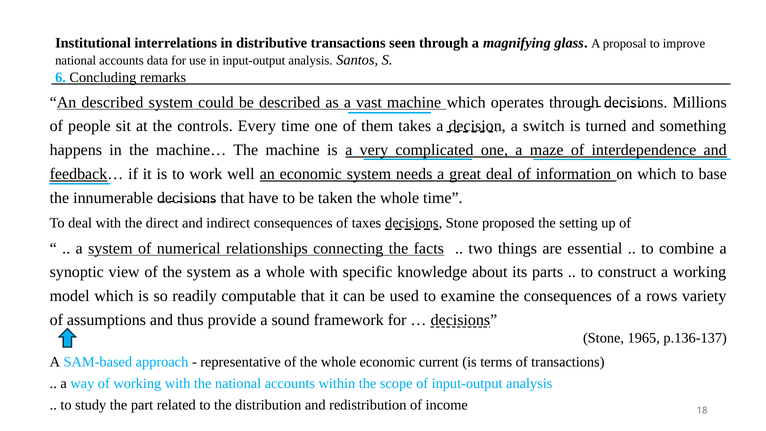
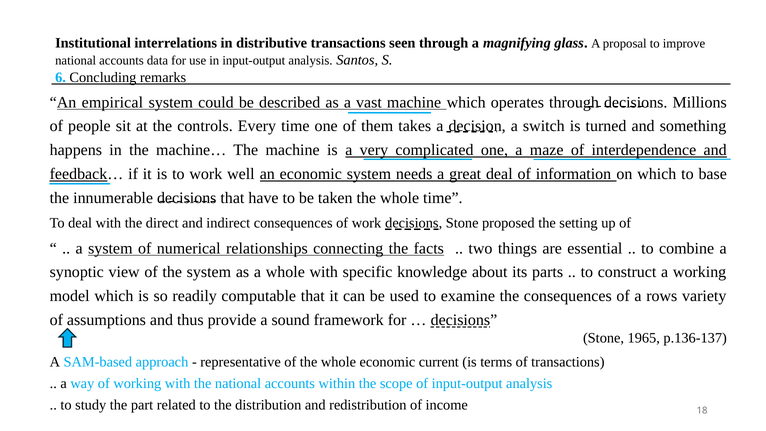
An described: described -> empirical (112, 102)
of taxes: taxes -> work (366, 223)
